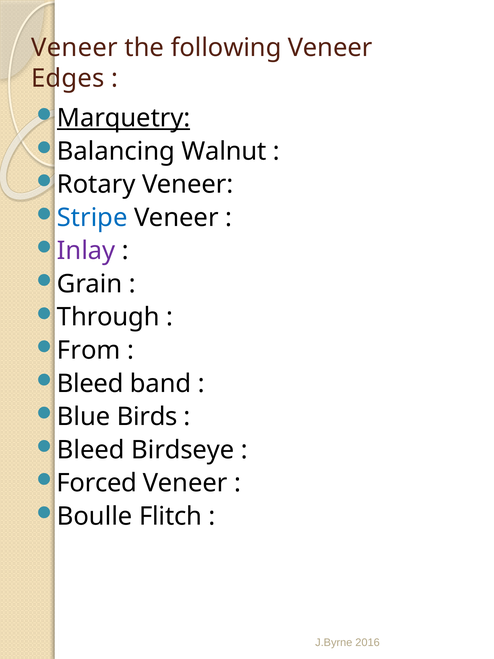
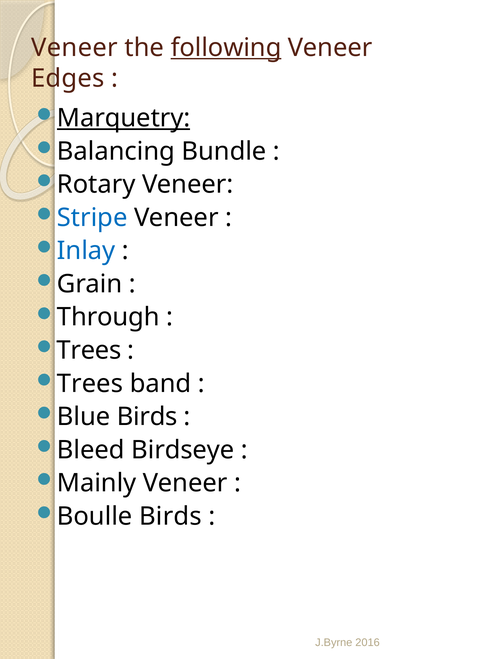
following underline: none -> present (226, 48)
Walnut: Walnut -> Bundle (224, 151)
Inlay colour: purple -> blue (86, 251)
From: From -> Trees (89, 350)
Bleed: Bleed -> Trees (90, 383)
Forced: Forced -> Mainly (97, 483)
Boulle Flitch: Flitch -> Birds (170, 516)
